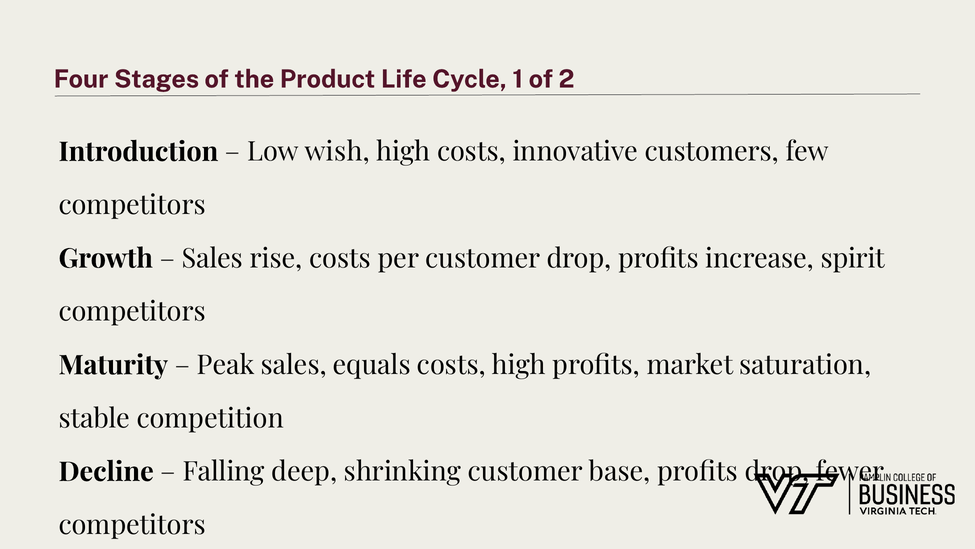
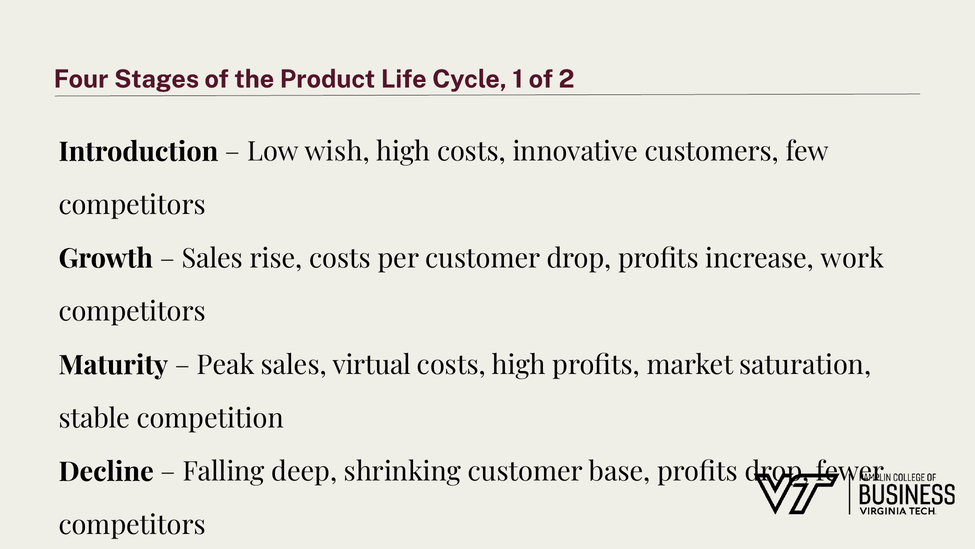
spirit: spirit -> work (853, 258)
equals: equals -> virtual (372, 365)
